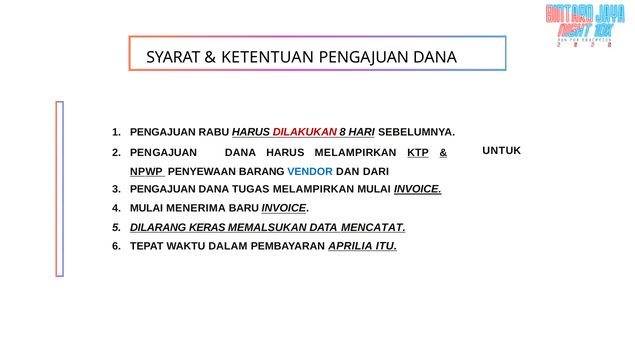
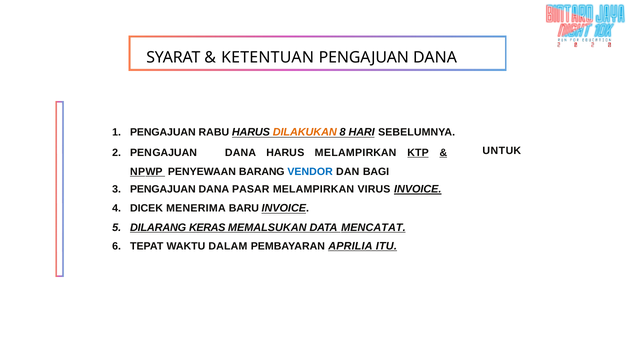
DILAKUKAN colour: red -> orange (305, 132)
DARI: DARI -> BAGI (376, 172)
TUGAS: TUGAS -> PASAR (251, 189)
MELAMPIRKAN MULAI: MULAI -> VIRUS (374, 189)
MULAI: MULAI -> DICEK (146, 209)
